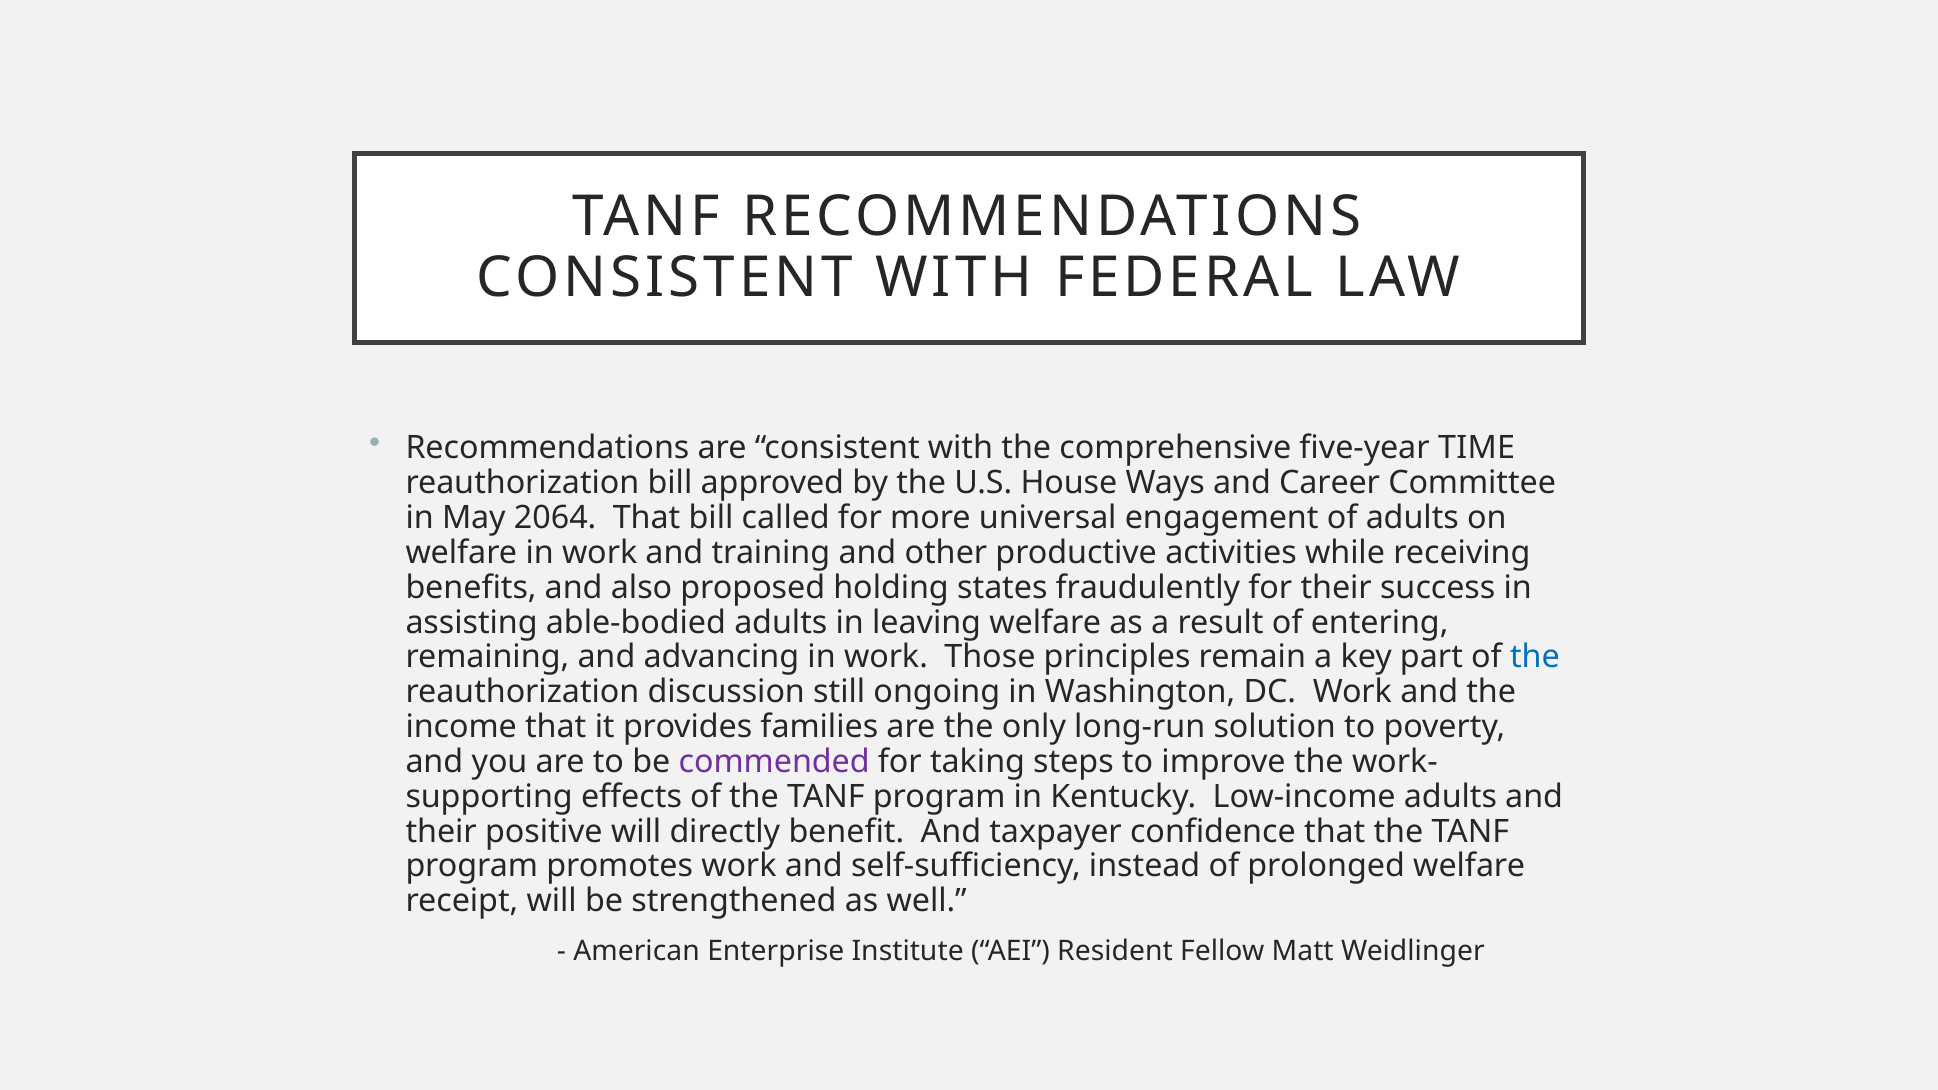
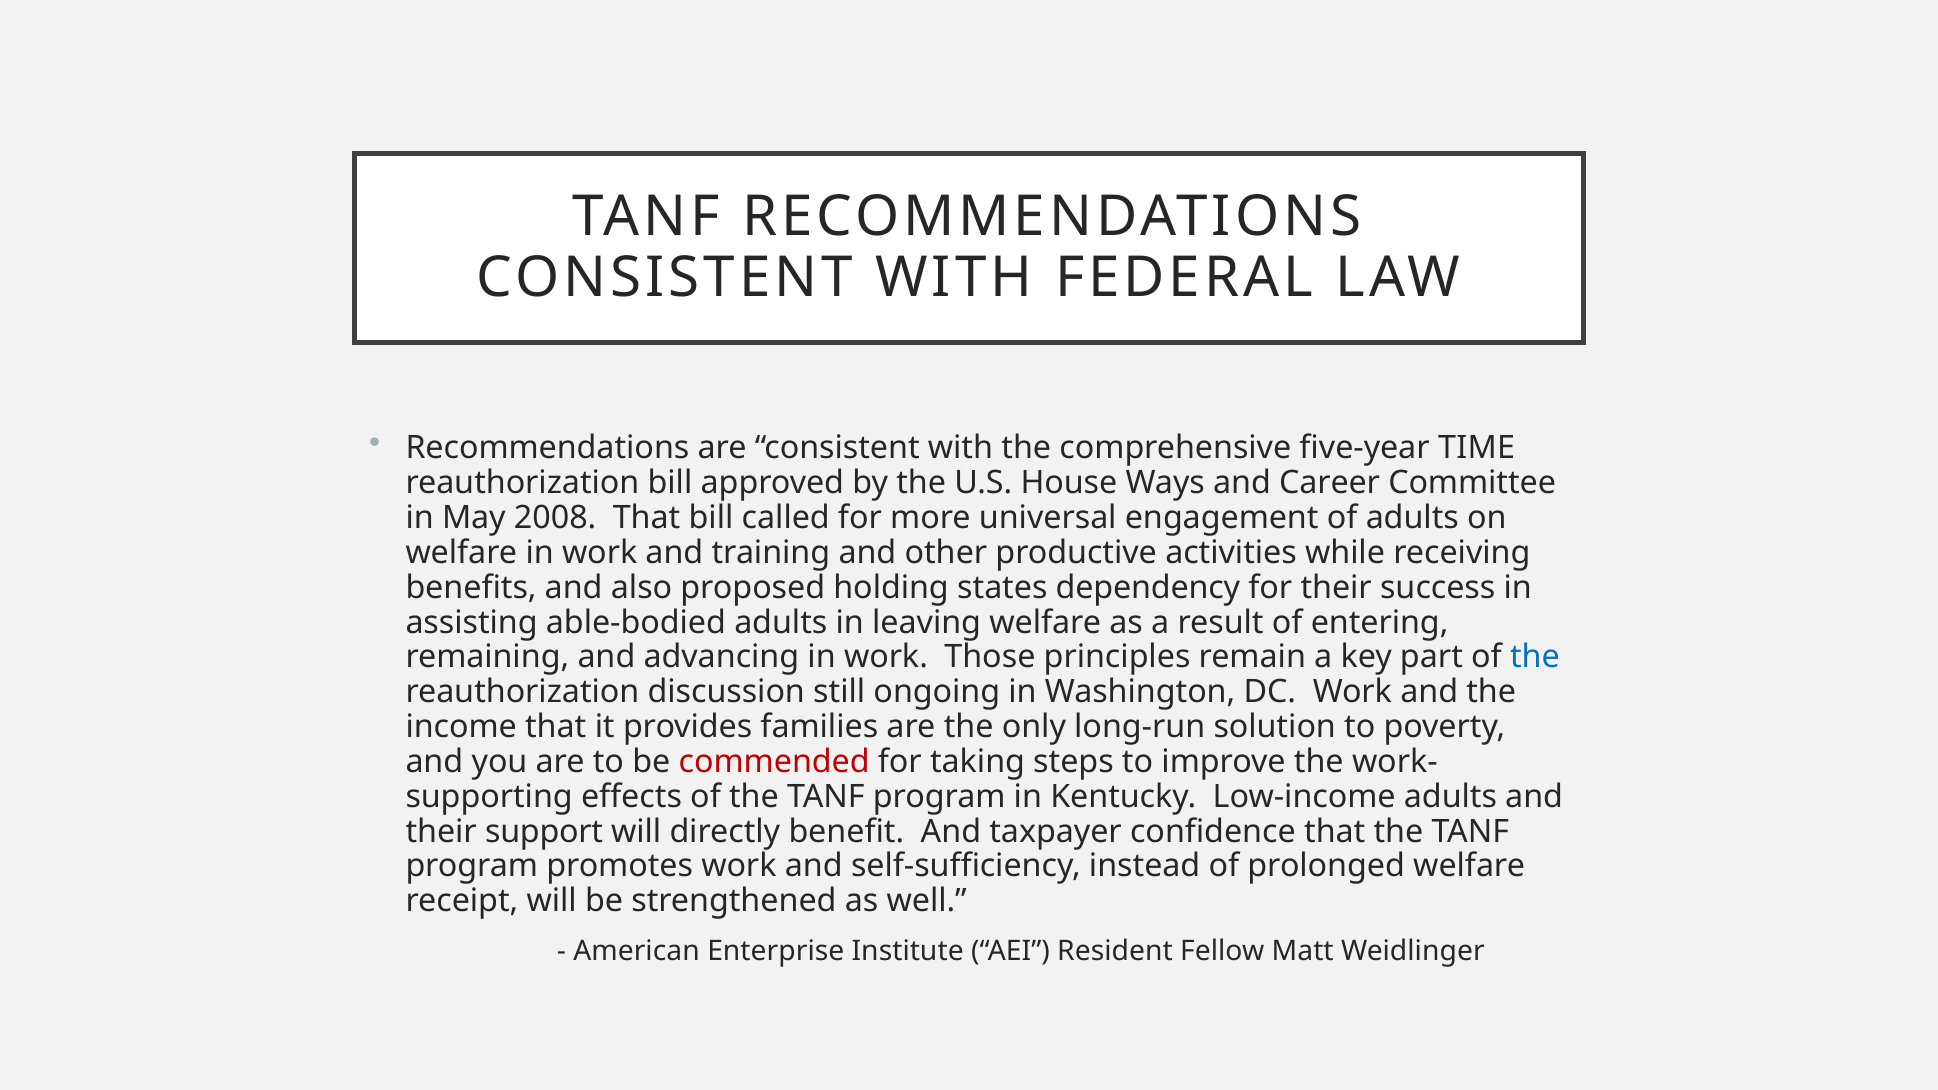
2064: 2064 -> 2008 (555, 518)
fraudulently: fraudulently -> dependency (1148, 588)
commended colour: purple -> red (774, 762)
positive: positive -> support (544, 832)
